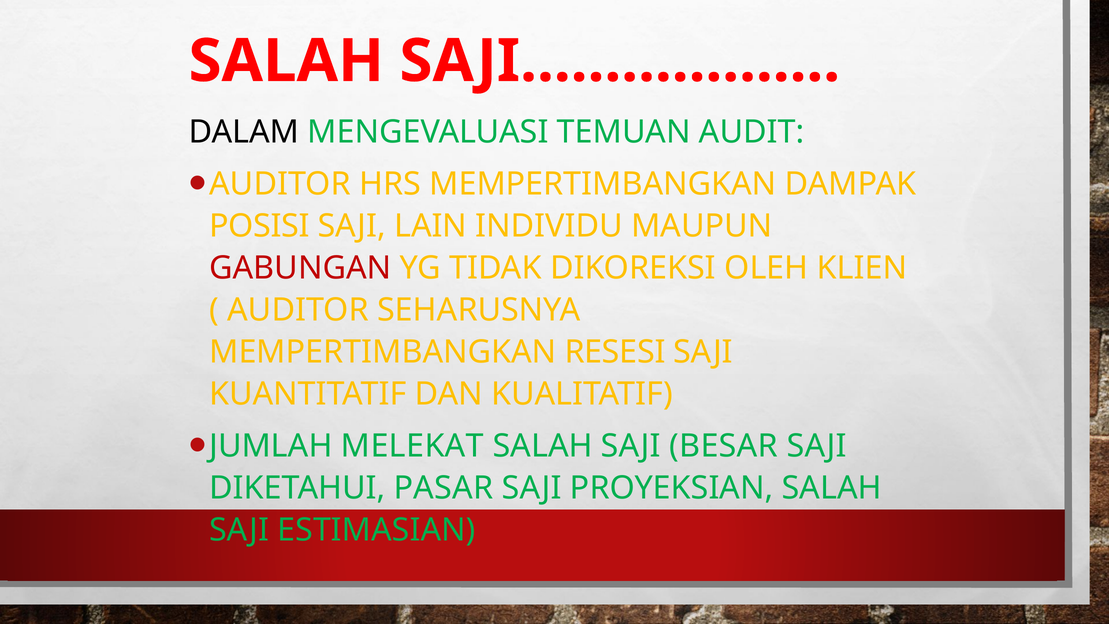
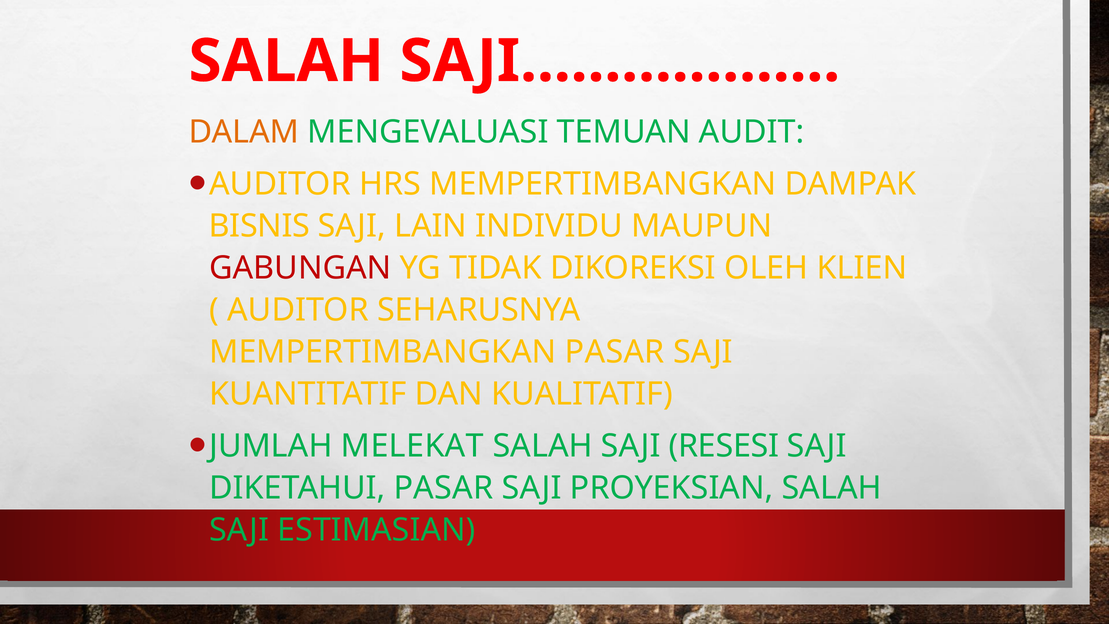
DALAM colour: black -> orange (244, 132)
POSISI: POSISI -> BISNIS (259, 226)
MEMPERTIMBANGKAN RESESI: RESESI -> PASAR (615, 352)
BESAR: BESAR -> RESESI (724, 446)
